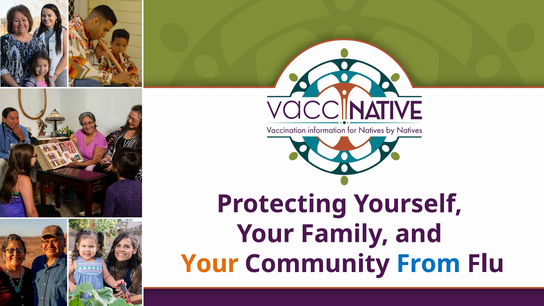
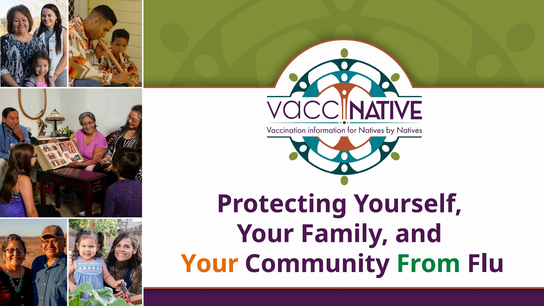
From colour: blue -> green (428, 264)
